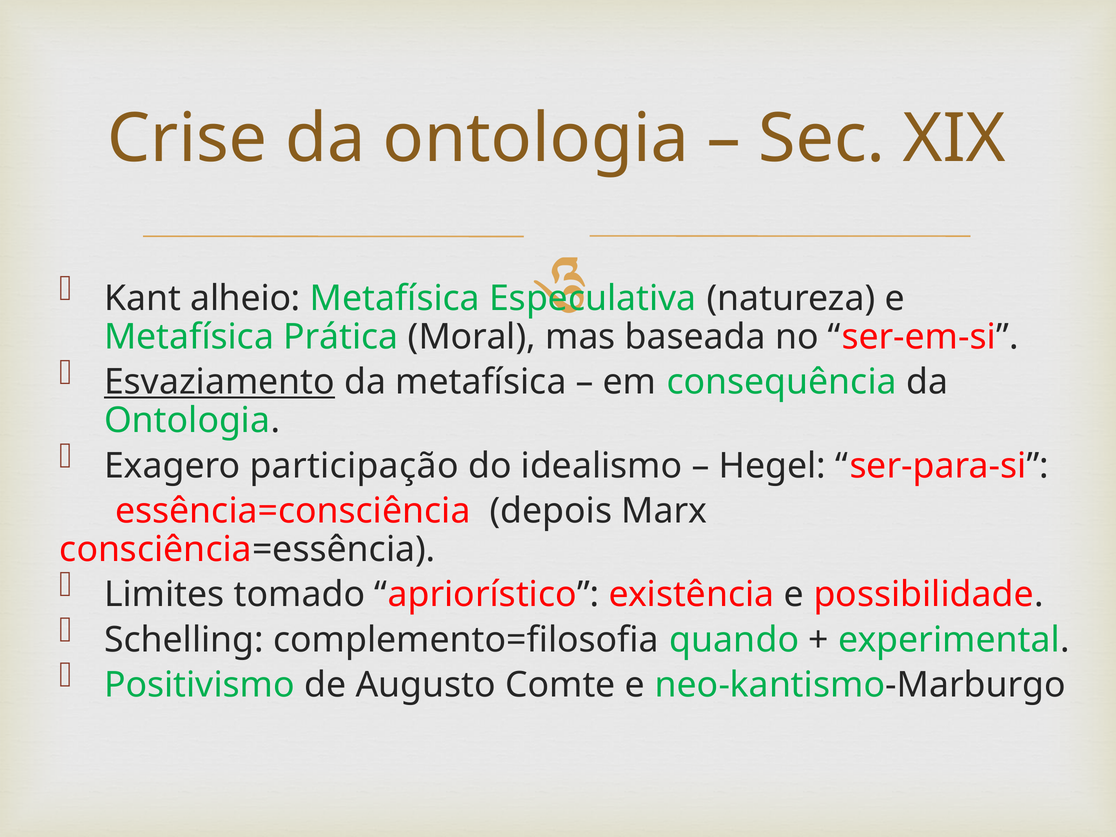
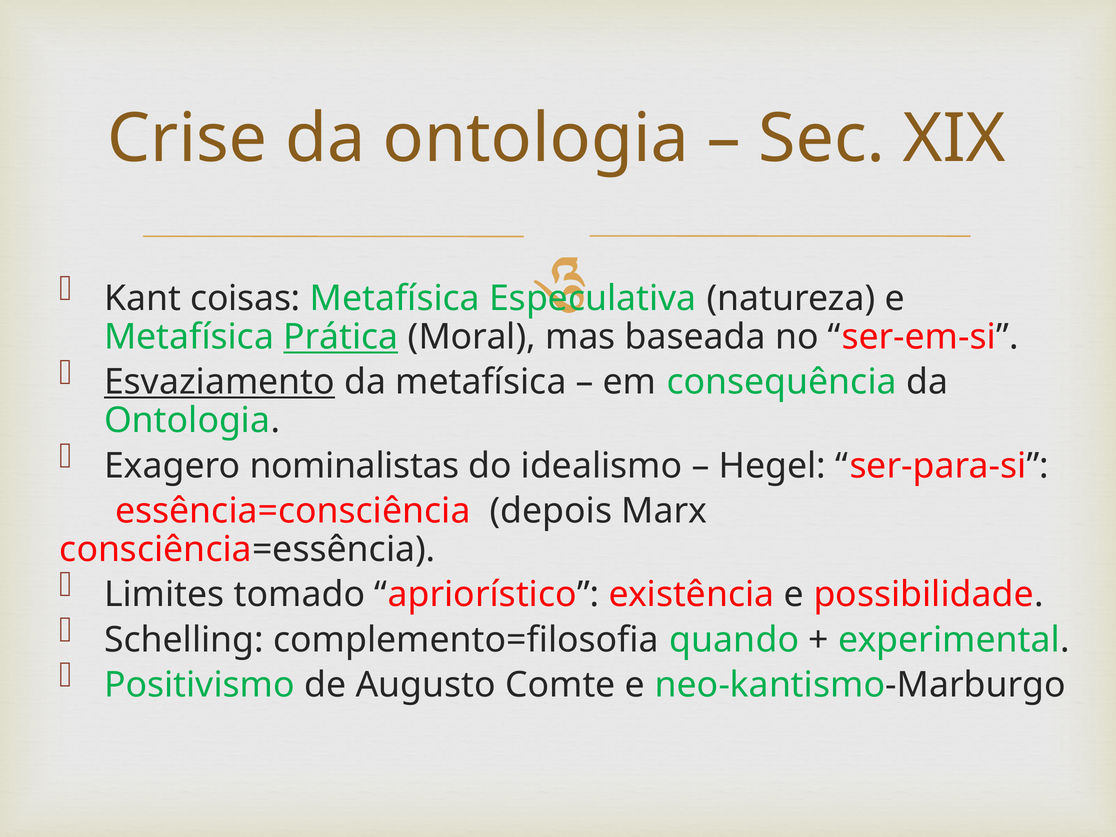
alheio: alheio -> coisas (245, 299)
Prática underline: none -> present (341, 337)
participação: participação -> nominalistas (354, 466)
